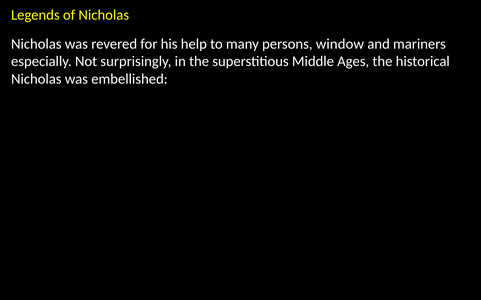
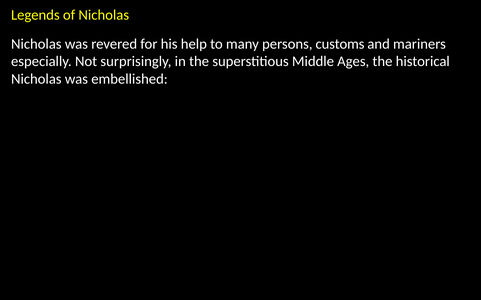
persons window: window -> customs (340, 44)
